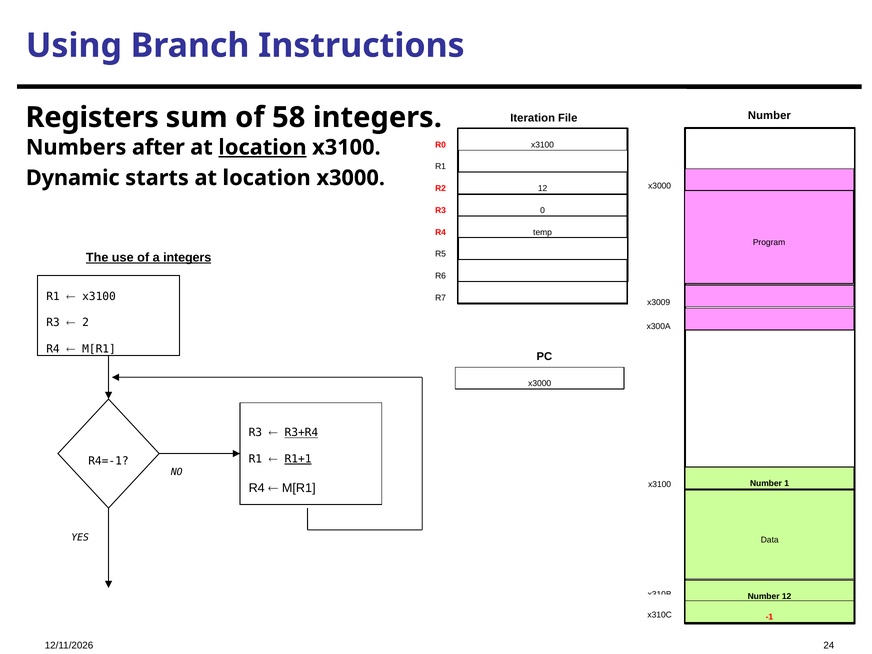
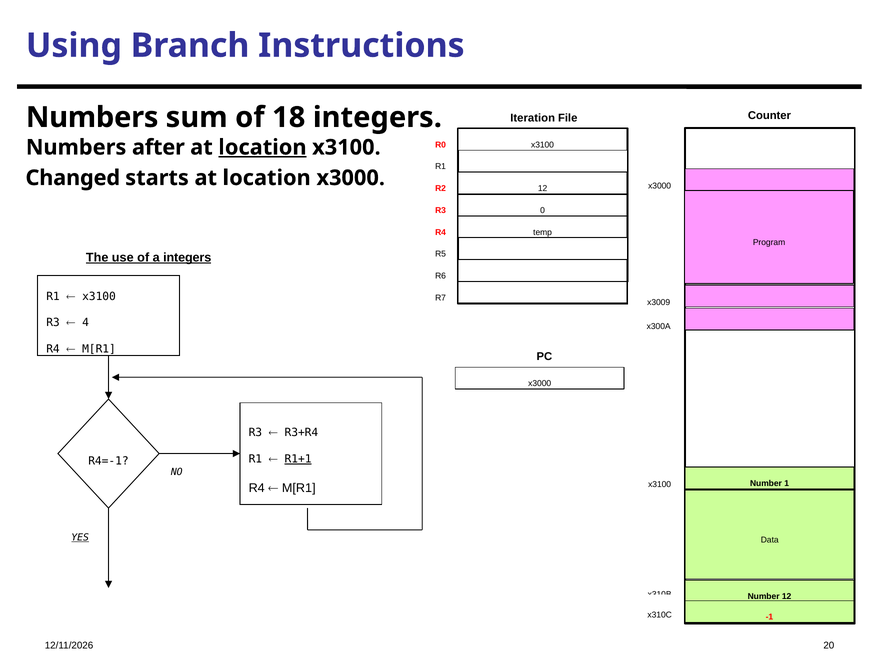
Number: Number -> Counter (769, 115)
Registers: Registers -> Numbers (92, 117)
58: 58 -> 18 (289, 117)
Dynamic: Dynamic -> Changed (73, 178)
2: 2 -> 4 (86, 323)
R3+R4 underline: present -> none (301, 433)
YES underline: none -> present (80, 538)
24: 24 -> 20 (829, 646)
